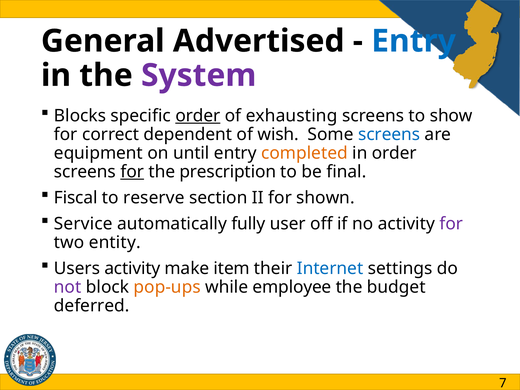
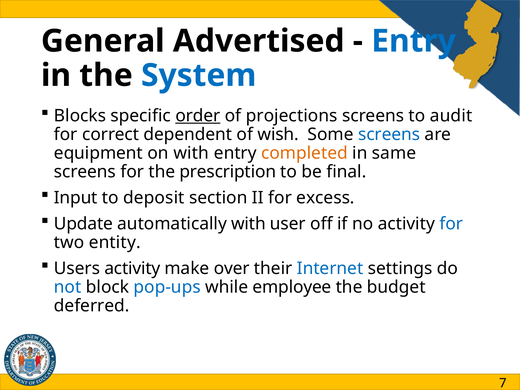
System colour: purple -> blue (199, 75)
exhausting: exhausting -> projections (292, 116)
show: show -> audit (451, 116)
on until: until -> with (191, 153)
in order: order -> same (394, 153)
for underline: present -> none (132, 172)
Fiscal: Fiscal -> Input (76, 198)
reserve: reserve -> deposit (154, 198)
shown: shown -> excess (325, 198)
Service: Service -> Update (83, 224)
automatically fully: fully -> with (248, 224)
for colour: purple -> blue (451, 224)
item: item -> over (232, 268)
not colour: purple -> blue (68, 287)
pop-ups colour: orange -> blue (167, 287)
